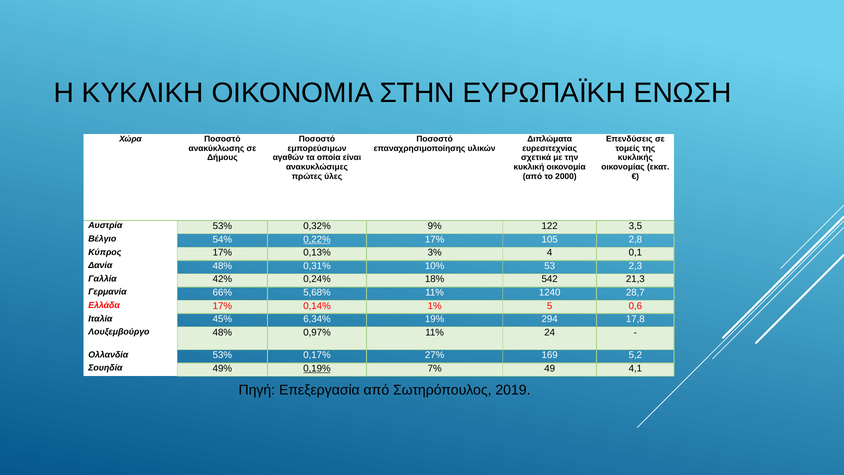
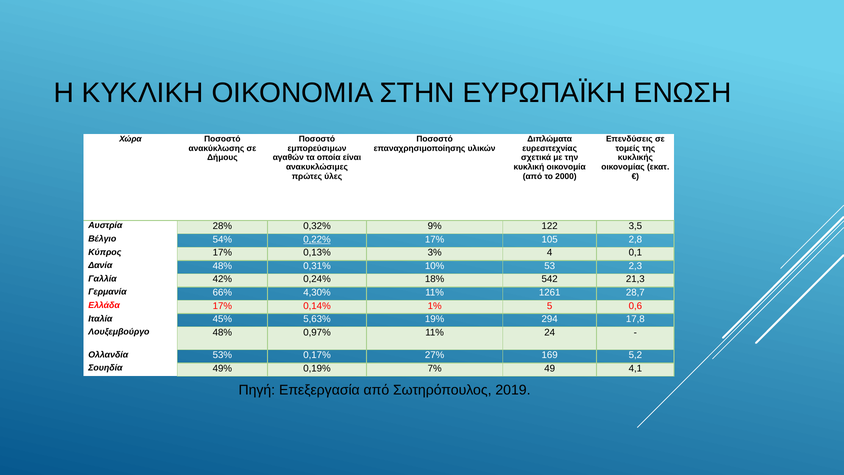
Αυστρία 53%: 53% -> 28% (222, 226)
5,68%: 5,68% -> 4,30% (317, 292)
1240: 1240 -> 1261 (550, 292)
6,34%: 6,34% -> 5,63% (317, 319)
0,19% underline: present -> none (317, 368)
